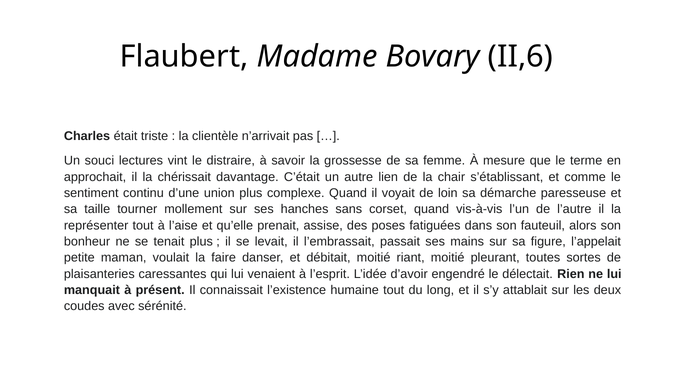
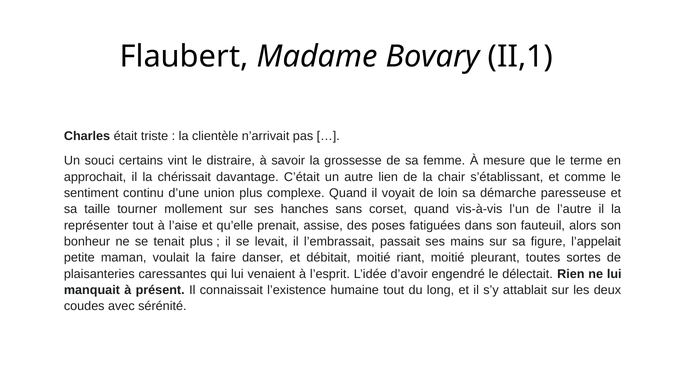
II,6: II,6 -> II,1 (521, 57)
lectures: lectures -> certains (141, 161)
